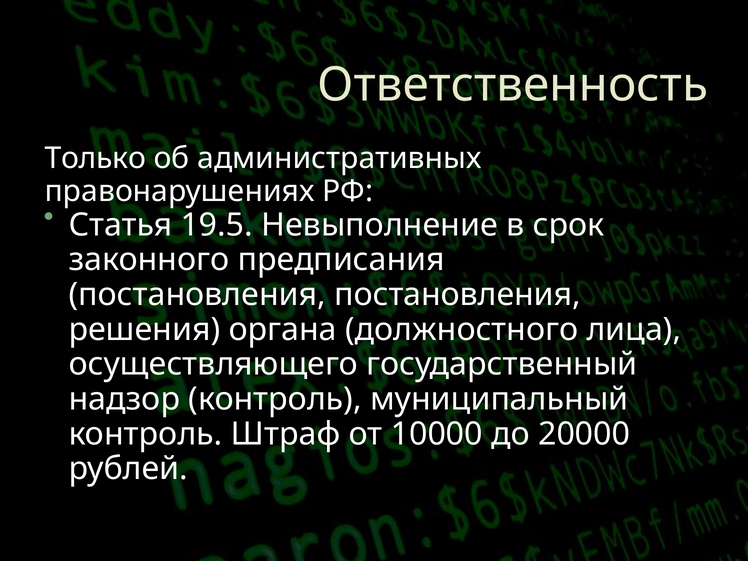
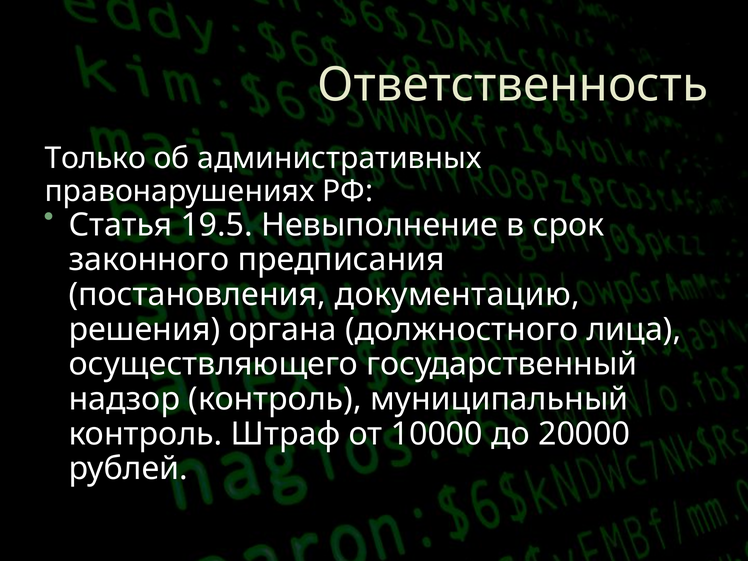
постановления постановления: постановления -> документацию (457, 295)
